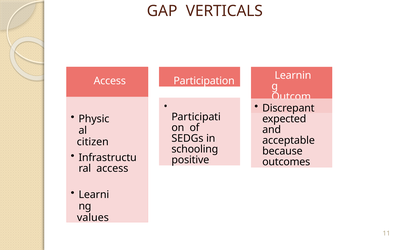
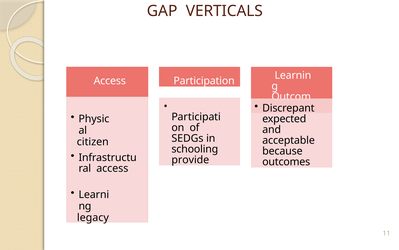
positive: positive -> provide (190, 159)
values: values -> legacy (93, 217)
